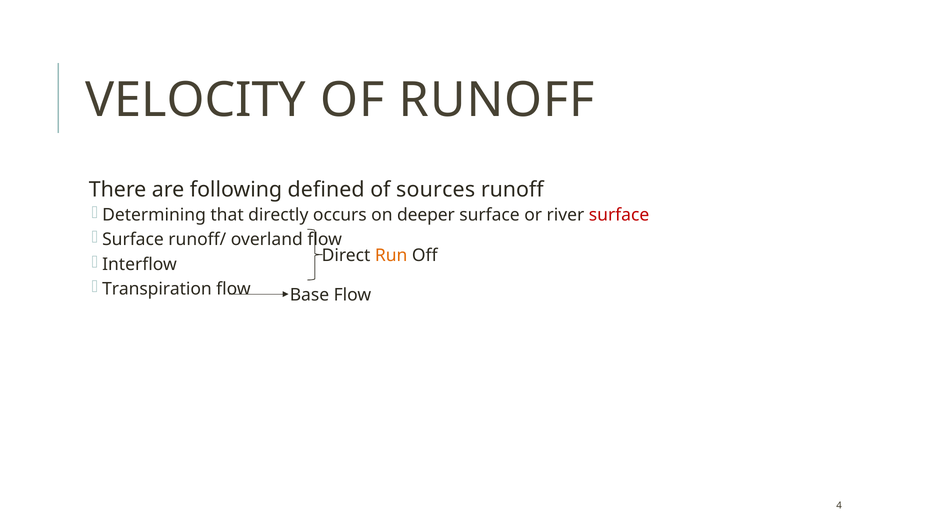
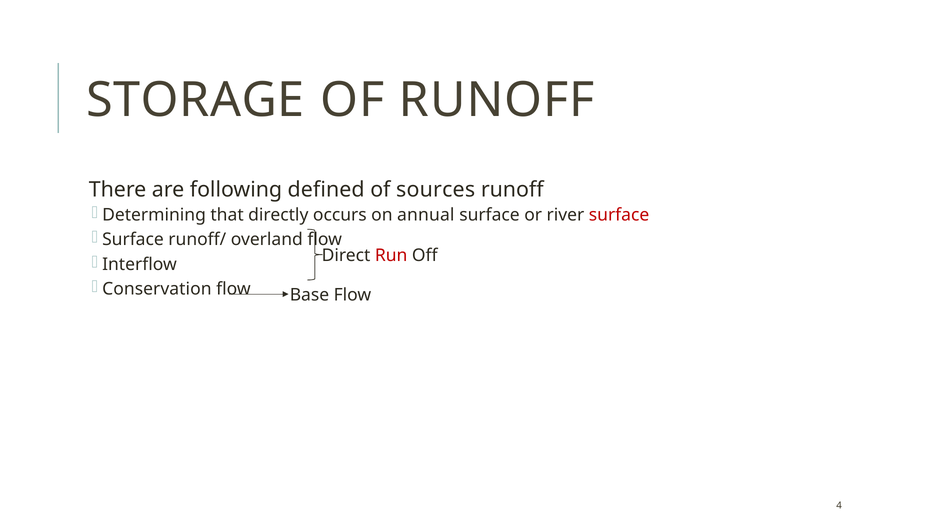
VELOCITY: VELOCITY -> STORAGE (195, 100)
deeper: deeper -> annual (426, 215)
Run colour: orange -> red (391, 256)
Transpiration: Transpiration -> Conservation (157, 289)
